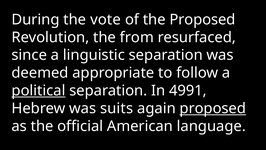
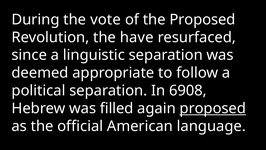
from: from -> have (137, 37)
political underline: present -> none (38, 90)
4991: 4991 -> 6908 (188, 90)
suits: suits -> filled (117, 108)
